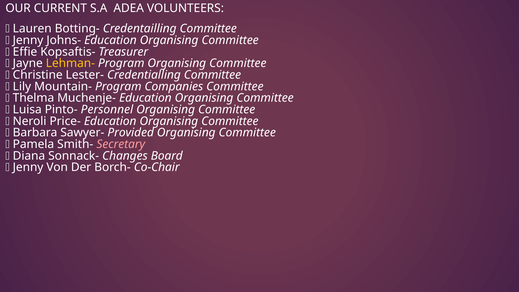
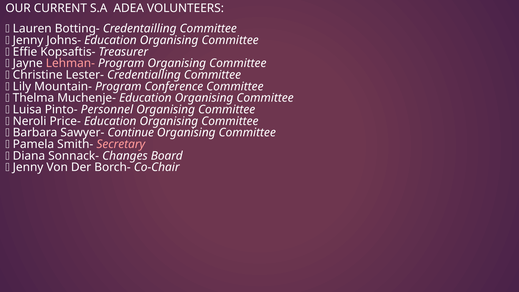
Lehman- colour: yellow -> pink (70, 63)
Companies: Companies -> Conference (174, 86)
Provided: Provided -> Continue (131, 133)
